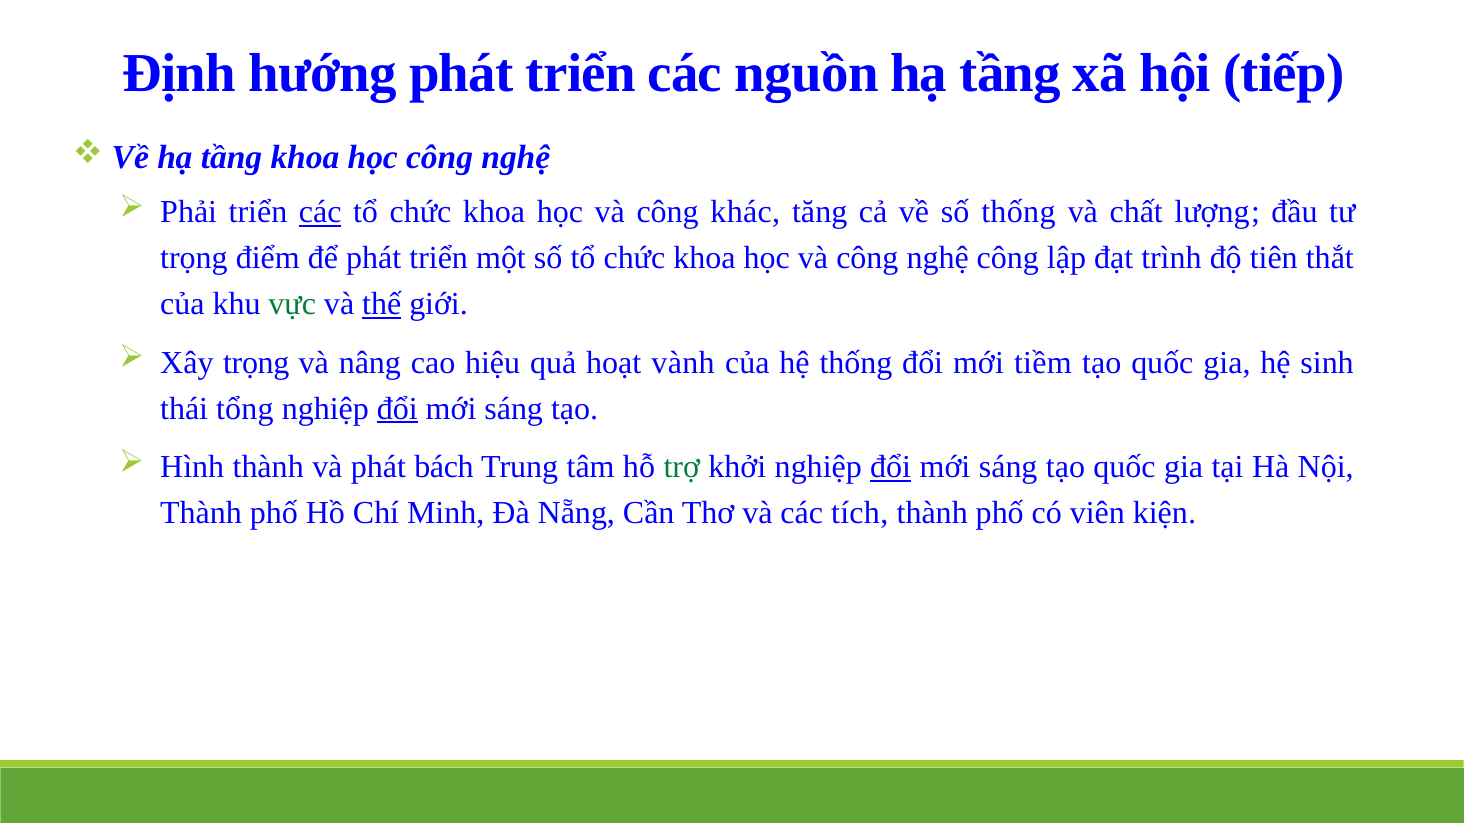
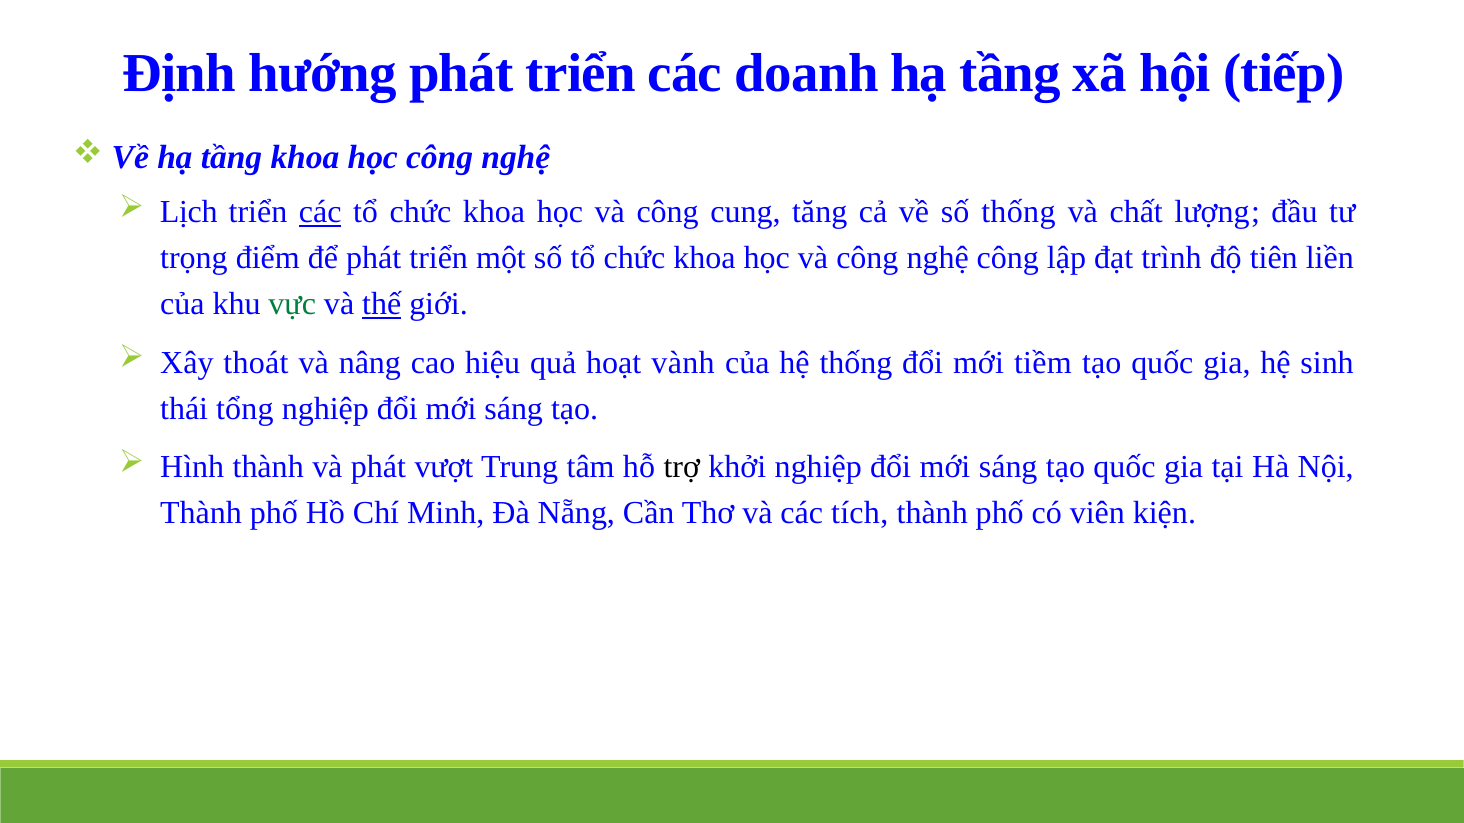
nguồn: nguồn -> doanh (806, 74)
Phải: Phải -> Lịch (189, 212)
khác: khác -> cung (745, 212)
thắt: thắt -> liền (1330, 258)
Xây trọng: trọng -> thoát (256, 363)
đổi underline: present -> none (397, 409)
bách: bách -> vượt (444, 467)
trợ colour: green -> black (682, 467)
đổi underline: present -> none (891, 467)
